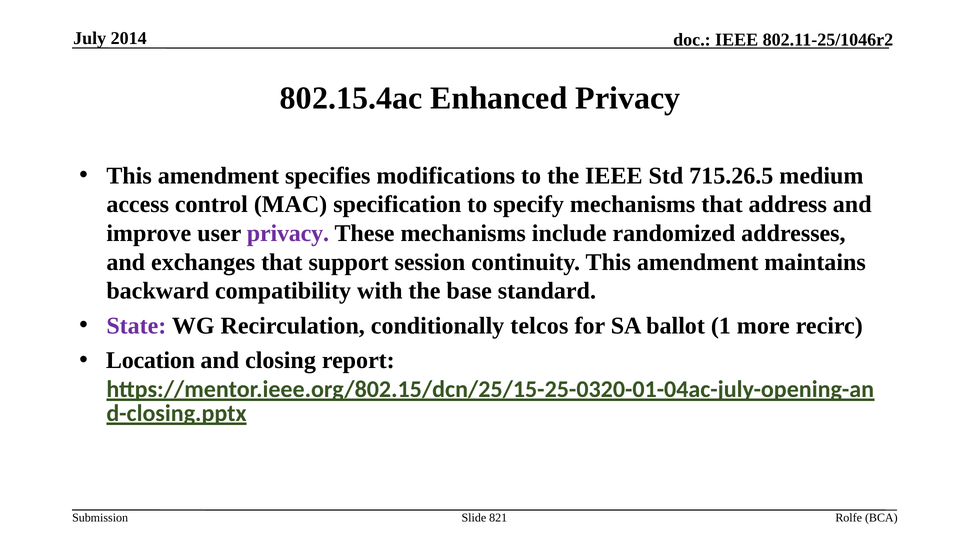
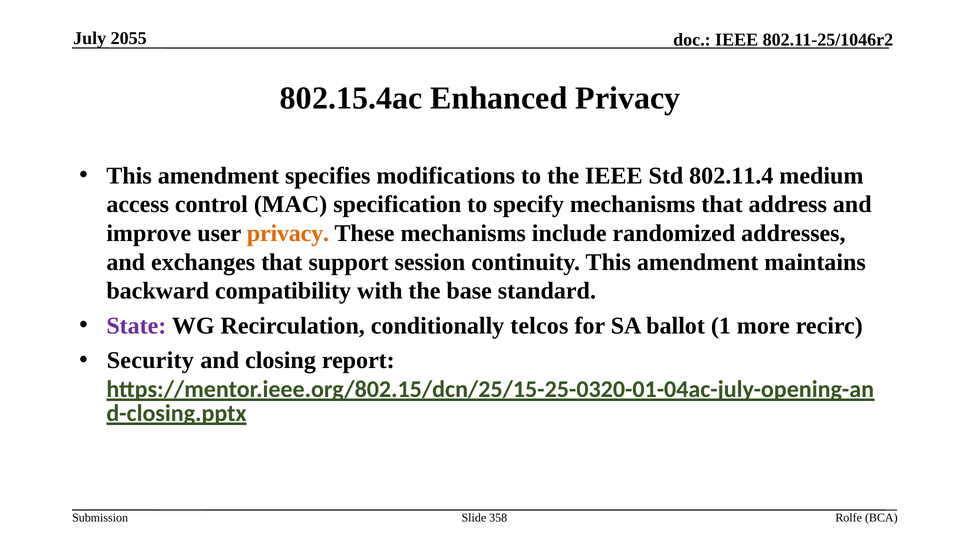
2014: 2014 -> 2055 (129, 38)
715.26.5: 715.26.5 -> 802.11.4 (731, 176)
privacy colour: purple -> orange (288, 234)
Location: Location -> Security (150, 361)
821: 821 -> 358 (498, 518)
